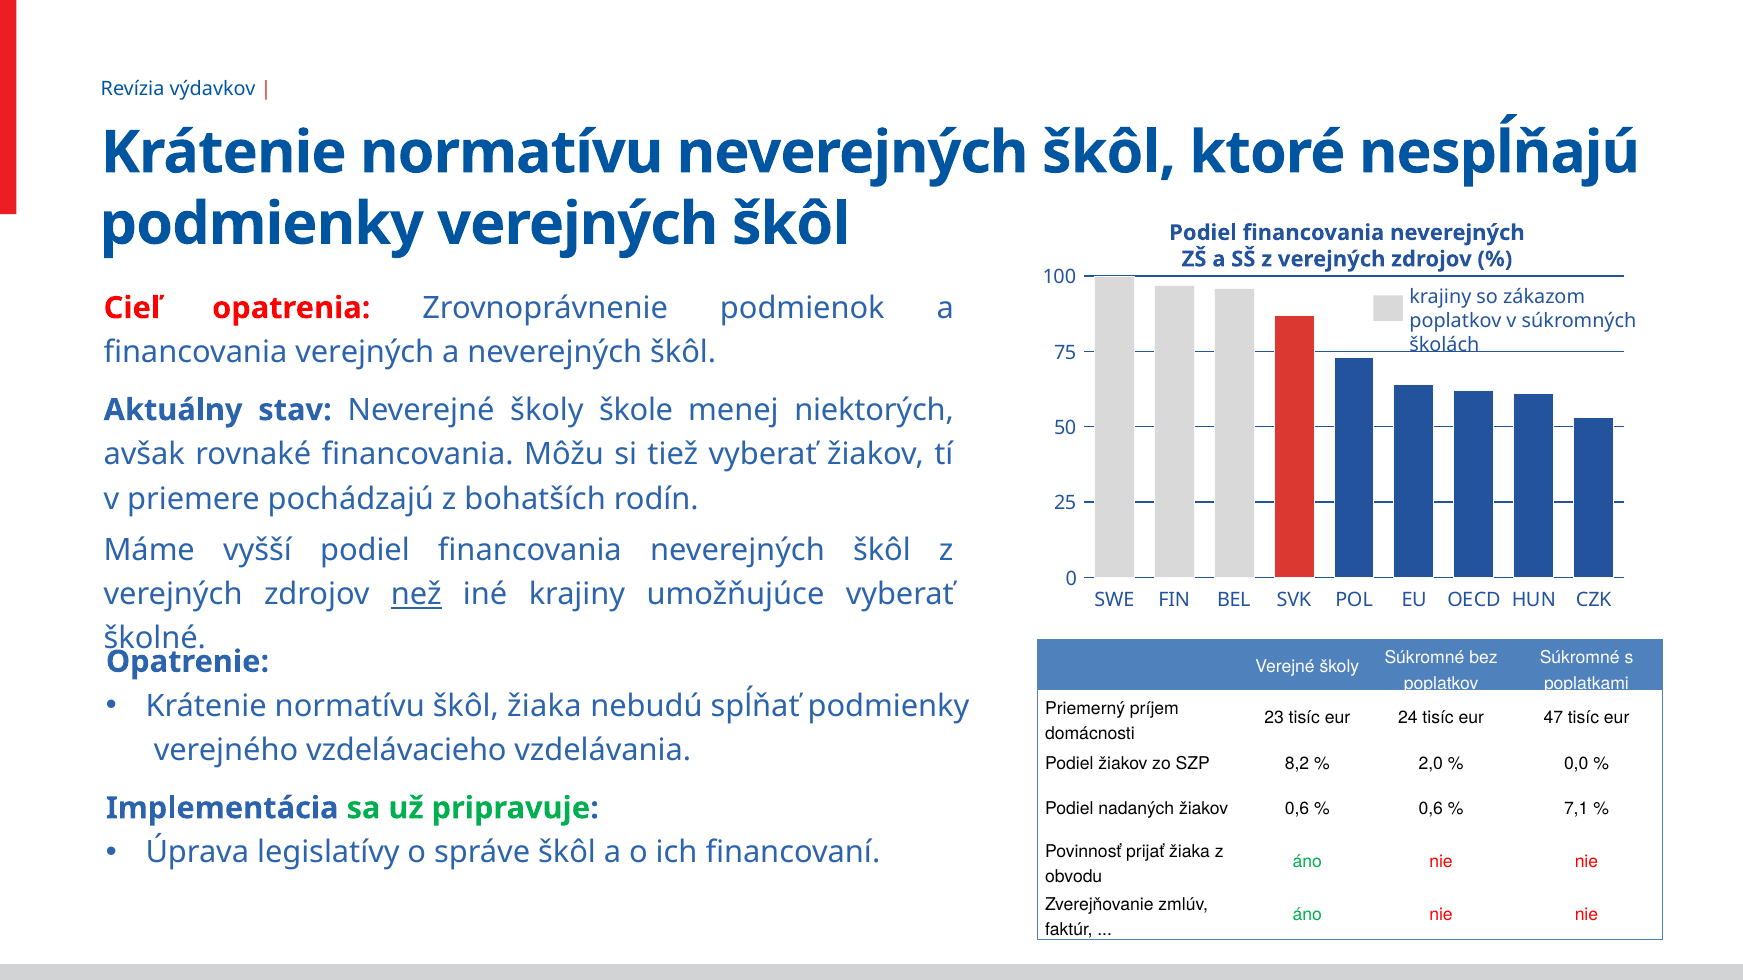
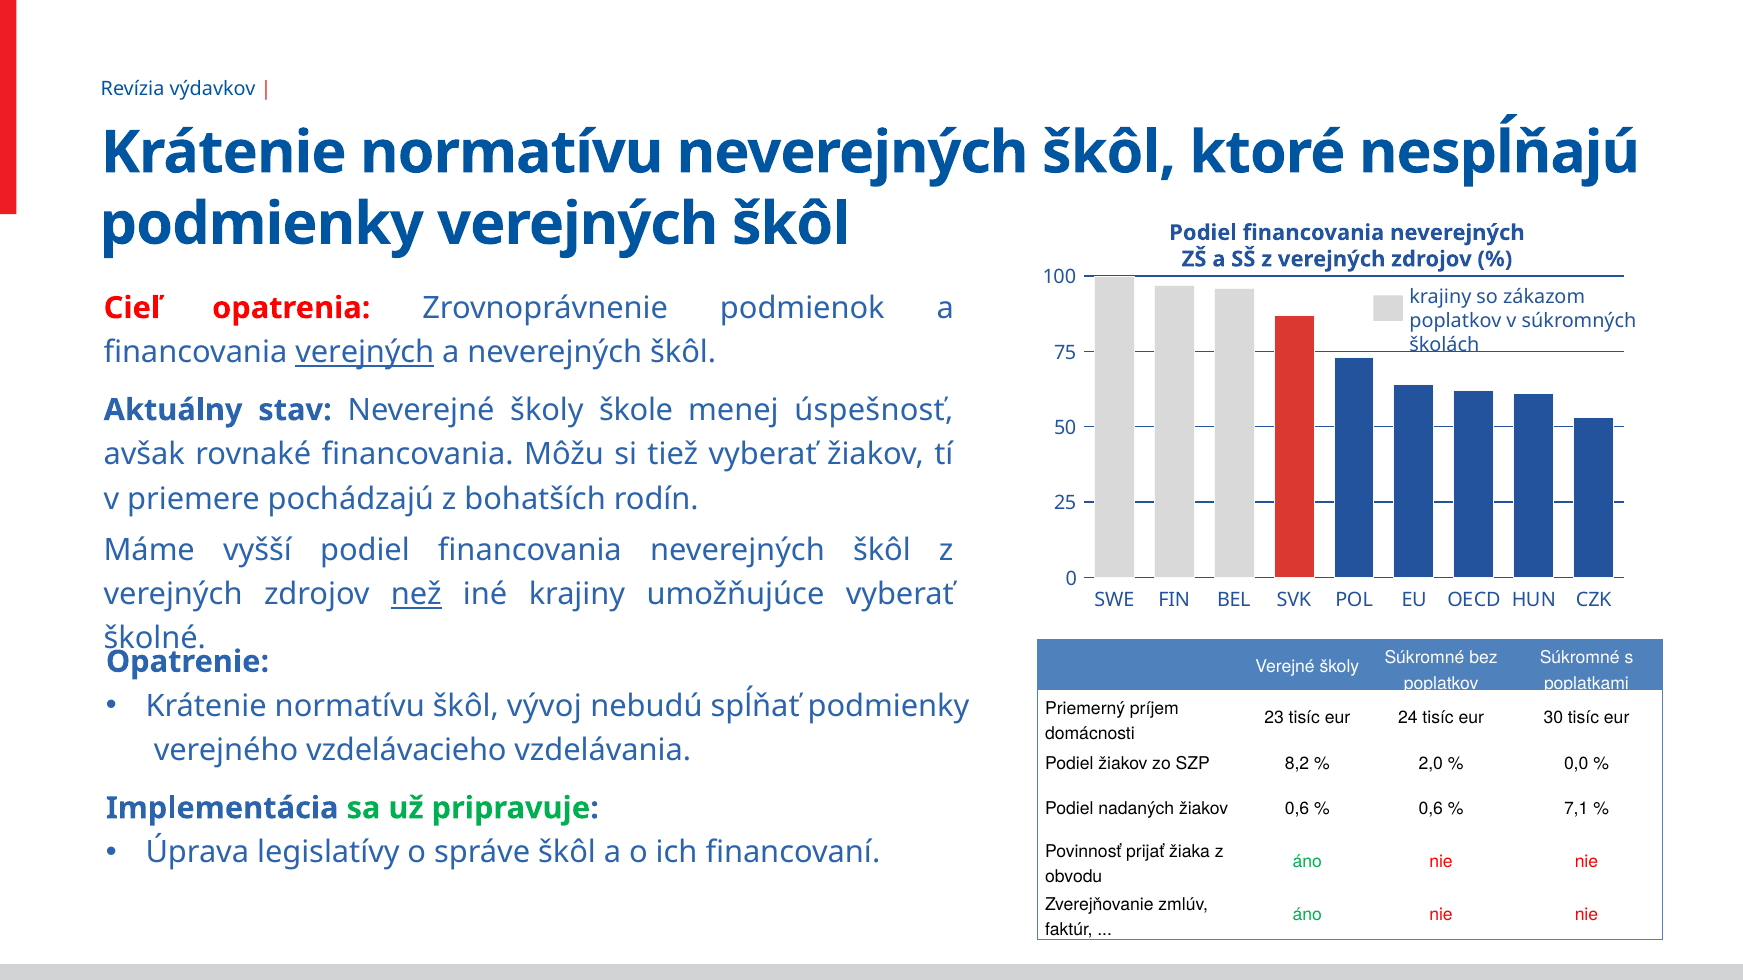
verejných underline: none -> present (365, 352)
niektorých: niektorých -> úspešnosť (874, 410)
škôl žiaka: žiaka -> vývoj (544, 706)
47: 47 -> 30 (1553, 718)
